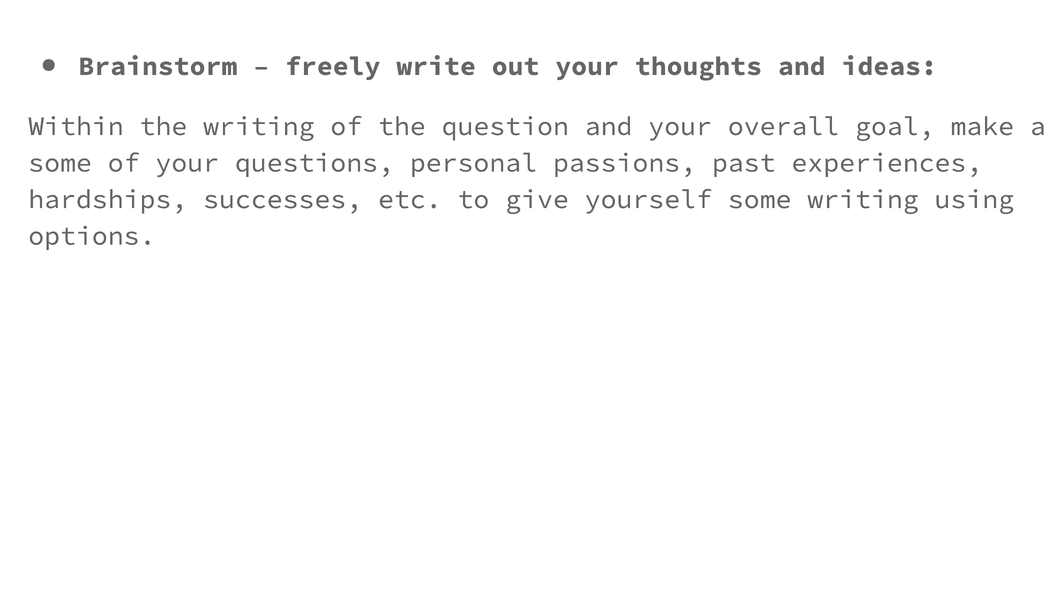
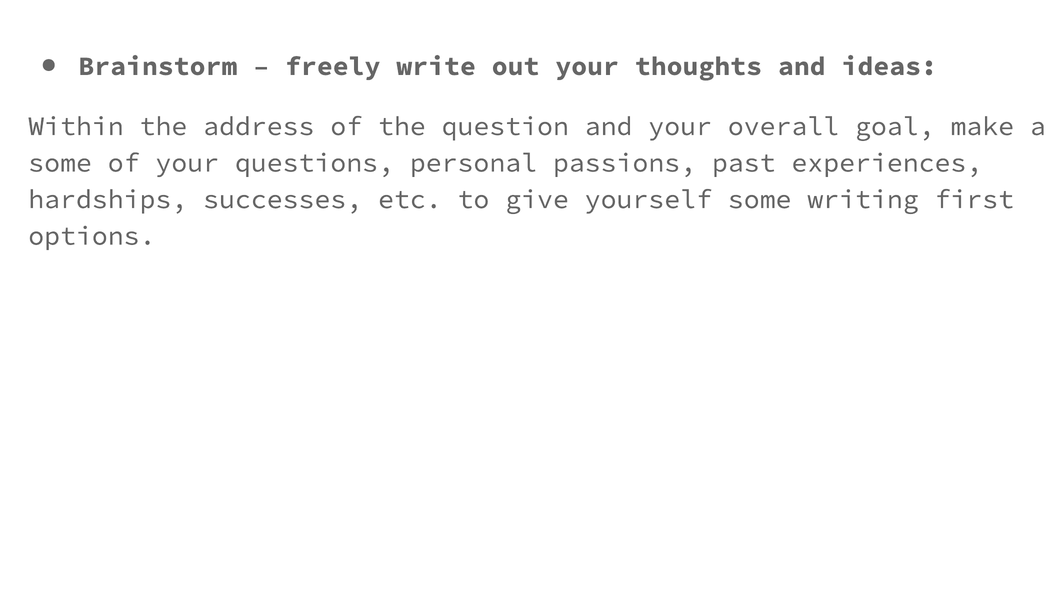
the writing: writing -> address (259, 126)
using: using -> first (974, 199)
